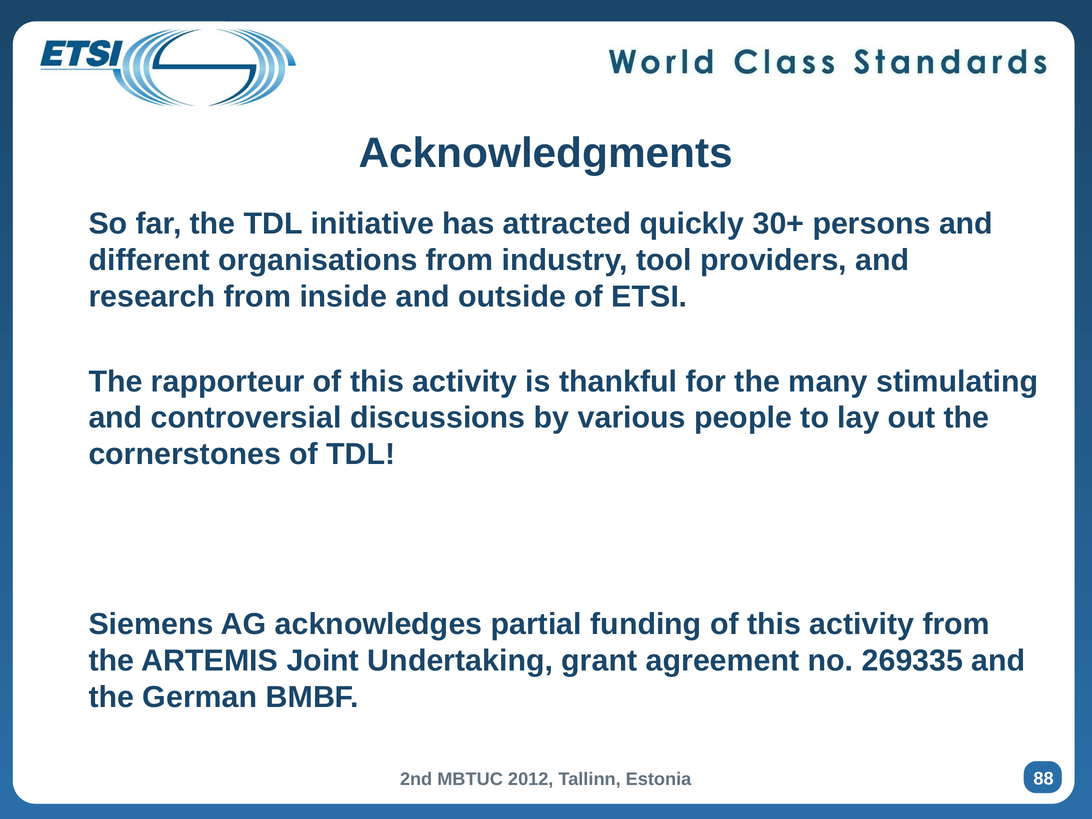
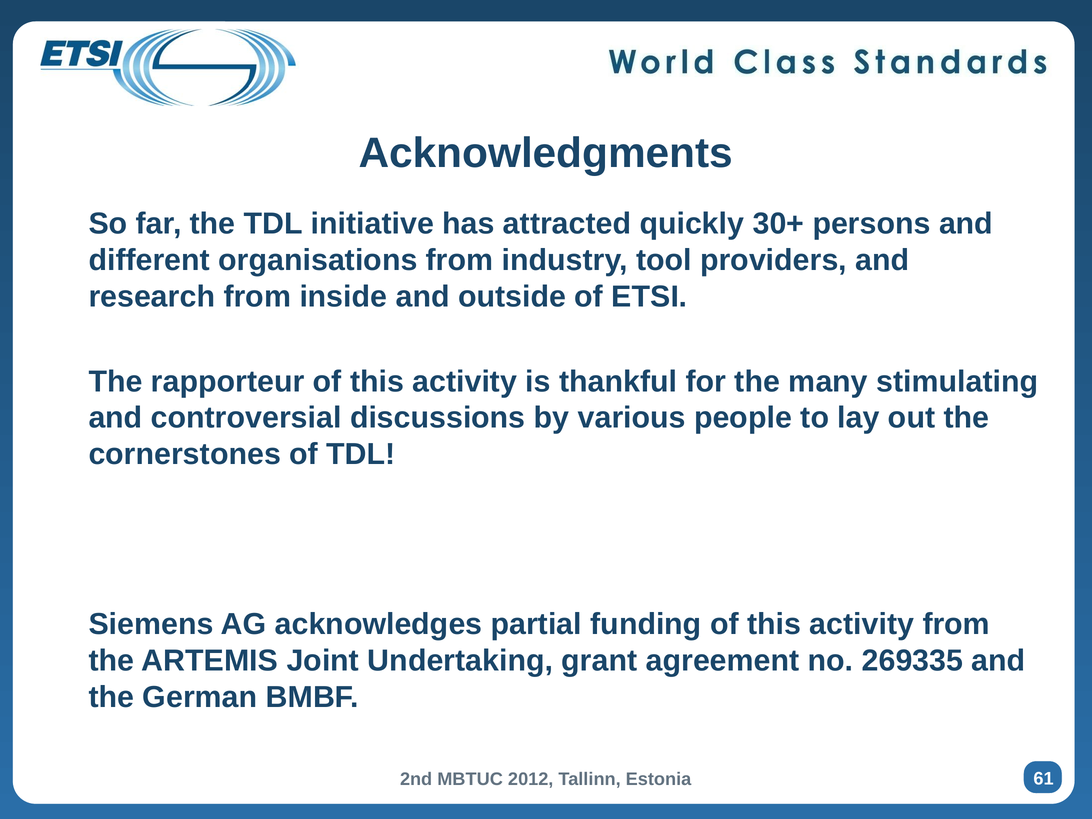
88: 88 -> 61 (1044, 779)
